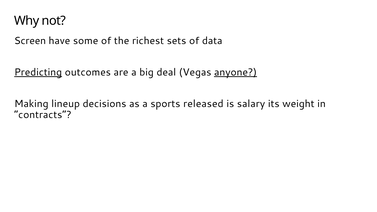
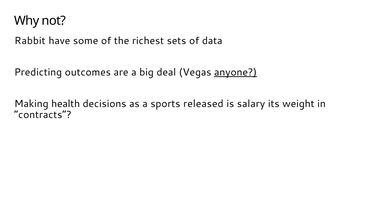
Screen: Screen -> Rabbit (30, 41)
Predicting underline: present -> none (38, 72)
lineup: lineup -> health (66, 104)
